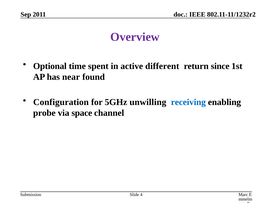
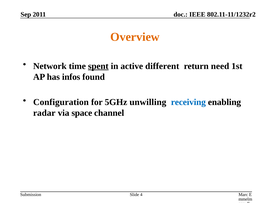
Overview colour: purple -> orange (135, 37)
Optional: Optional -> Network (50, 66)
spent underline: none -> present (98, 66)
since: since -> need (220, 66)
near: near -> infos (71, 77)
probe: probe -> radar (44, 113)
